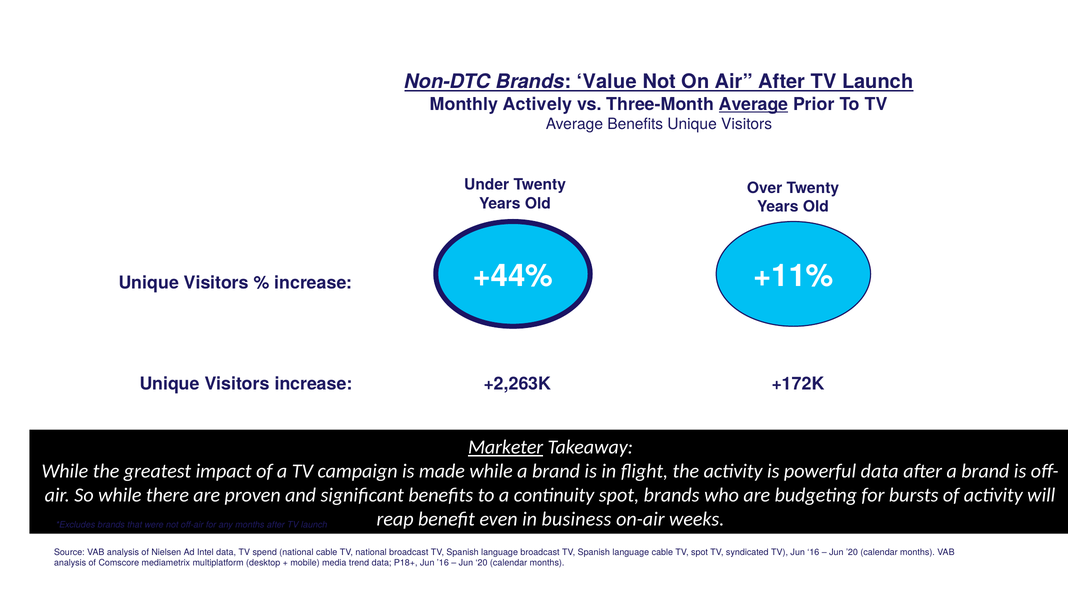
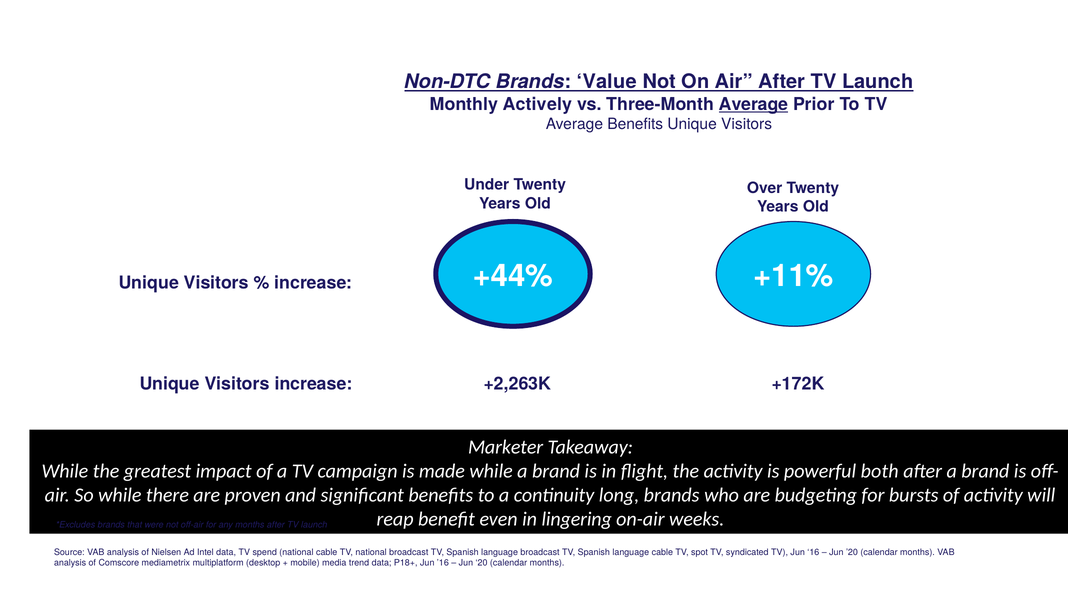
Marketer underline: present -> none (506, 447)
powerful data: data -> both (880, 471)
continuity spot: spot -> long (619, 495)
business: business -> lingering (577, 519)
